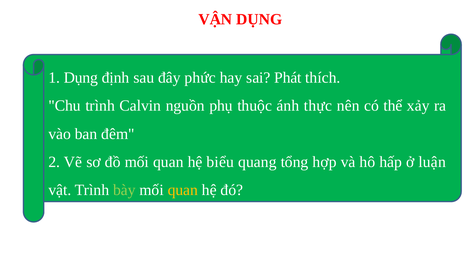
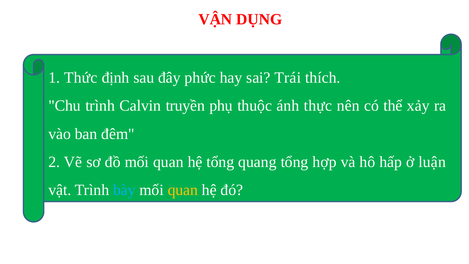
1 Dụng: Dụng -> Thức (81, 77)
Phát: Phát -> Trái (288, 77)
nguồn: nguồn -> truyền (185, 106)
hệ biểu: biểu -> tổng (220, 162)
bày colour: light green -> light blue (124, 190)
